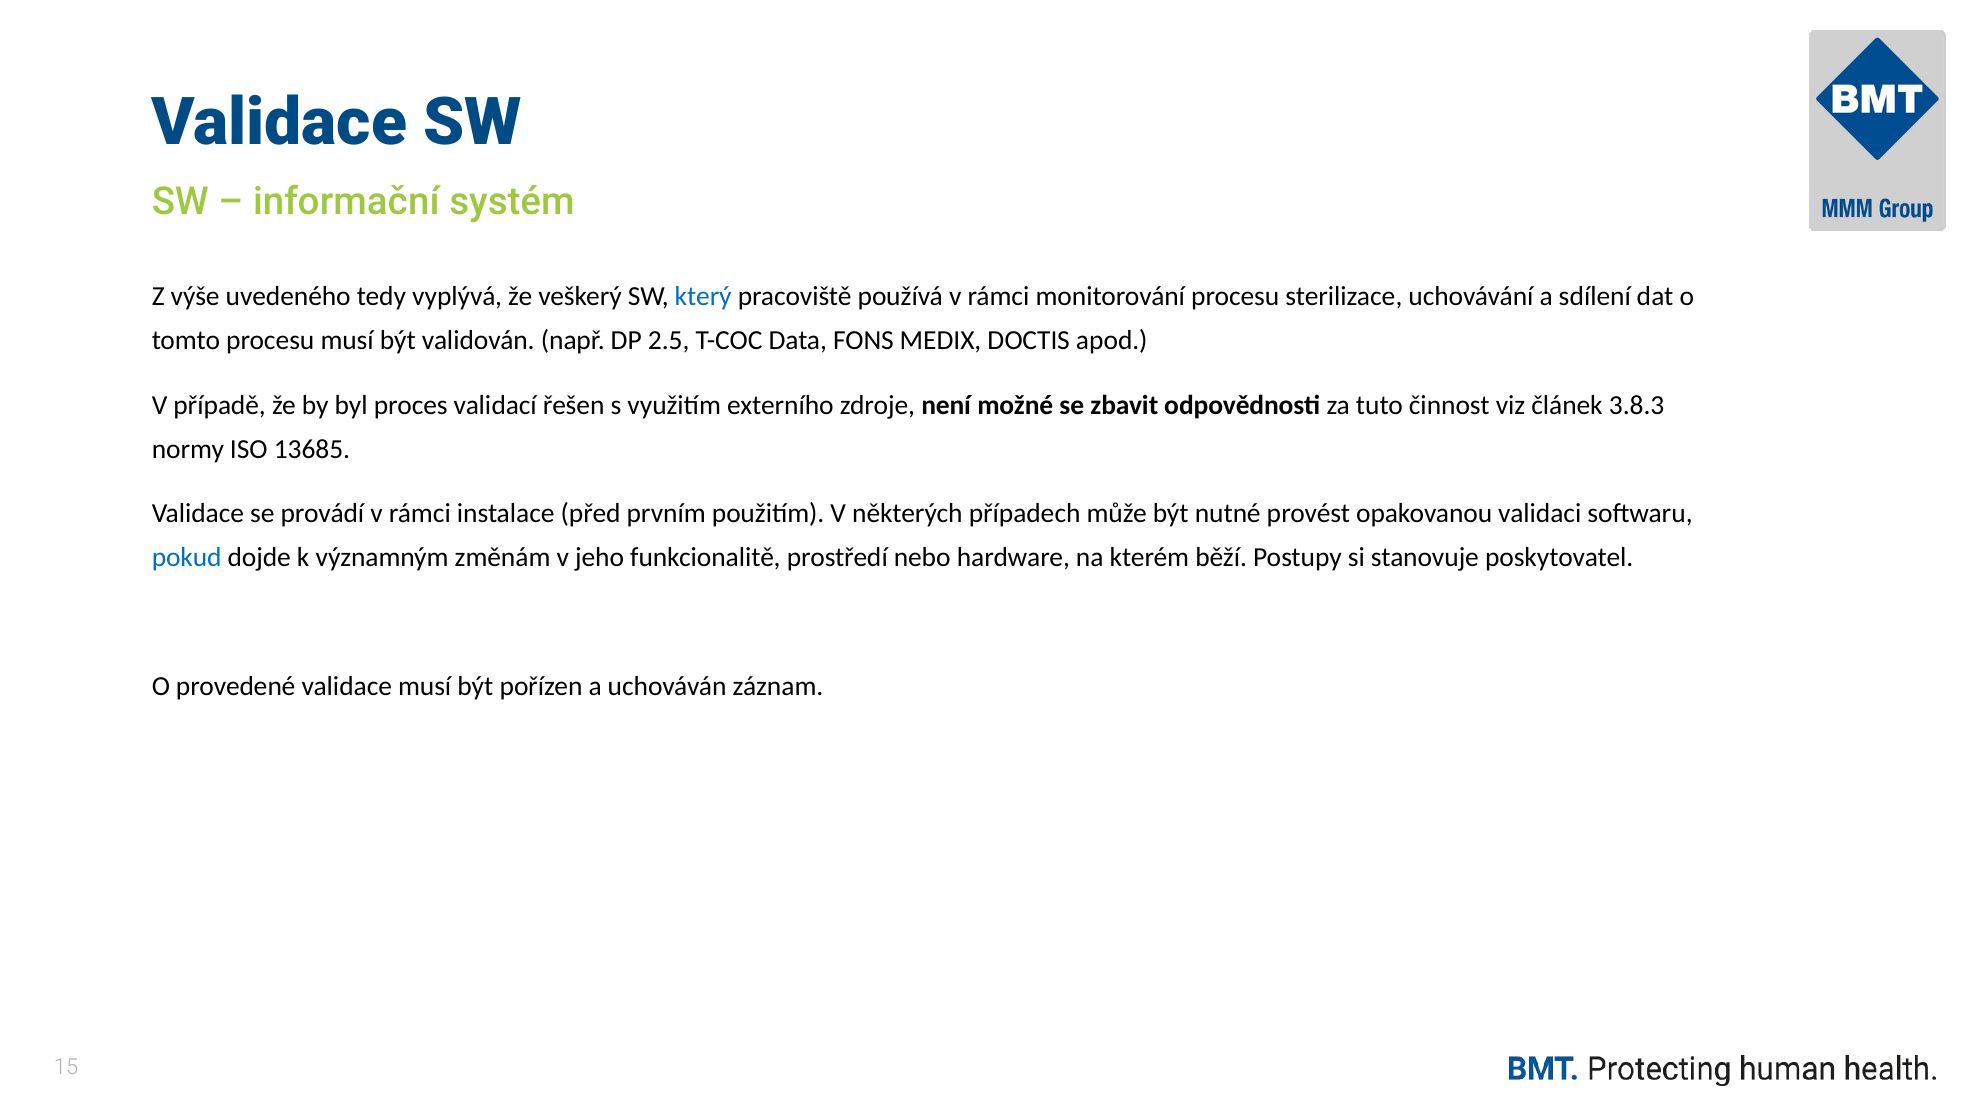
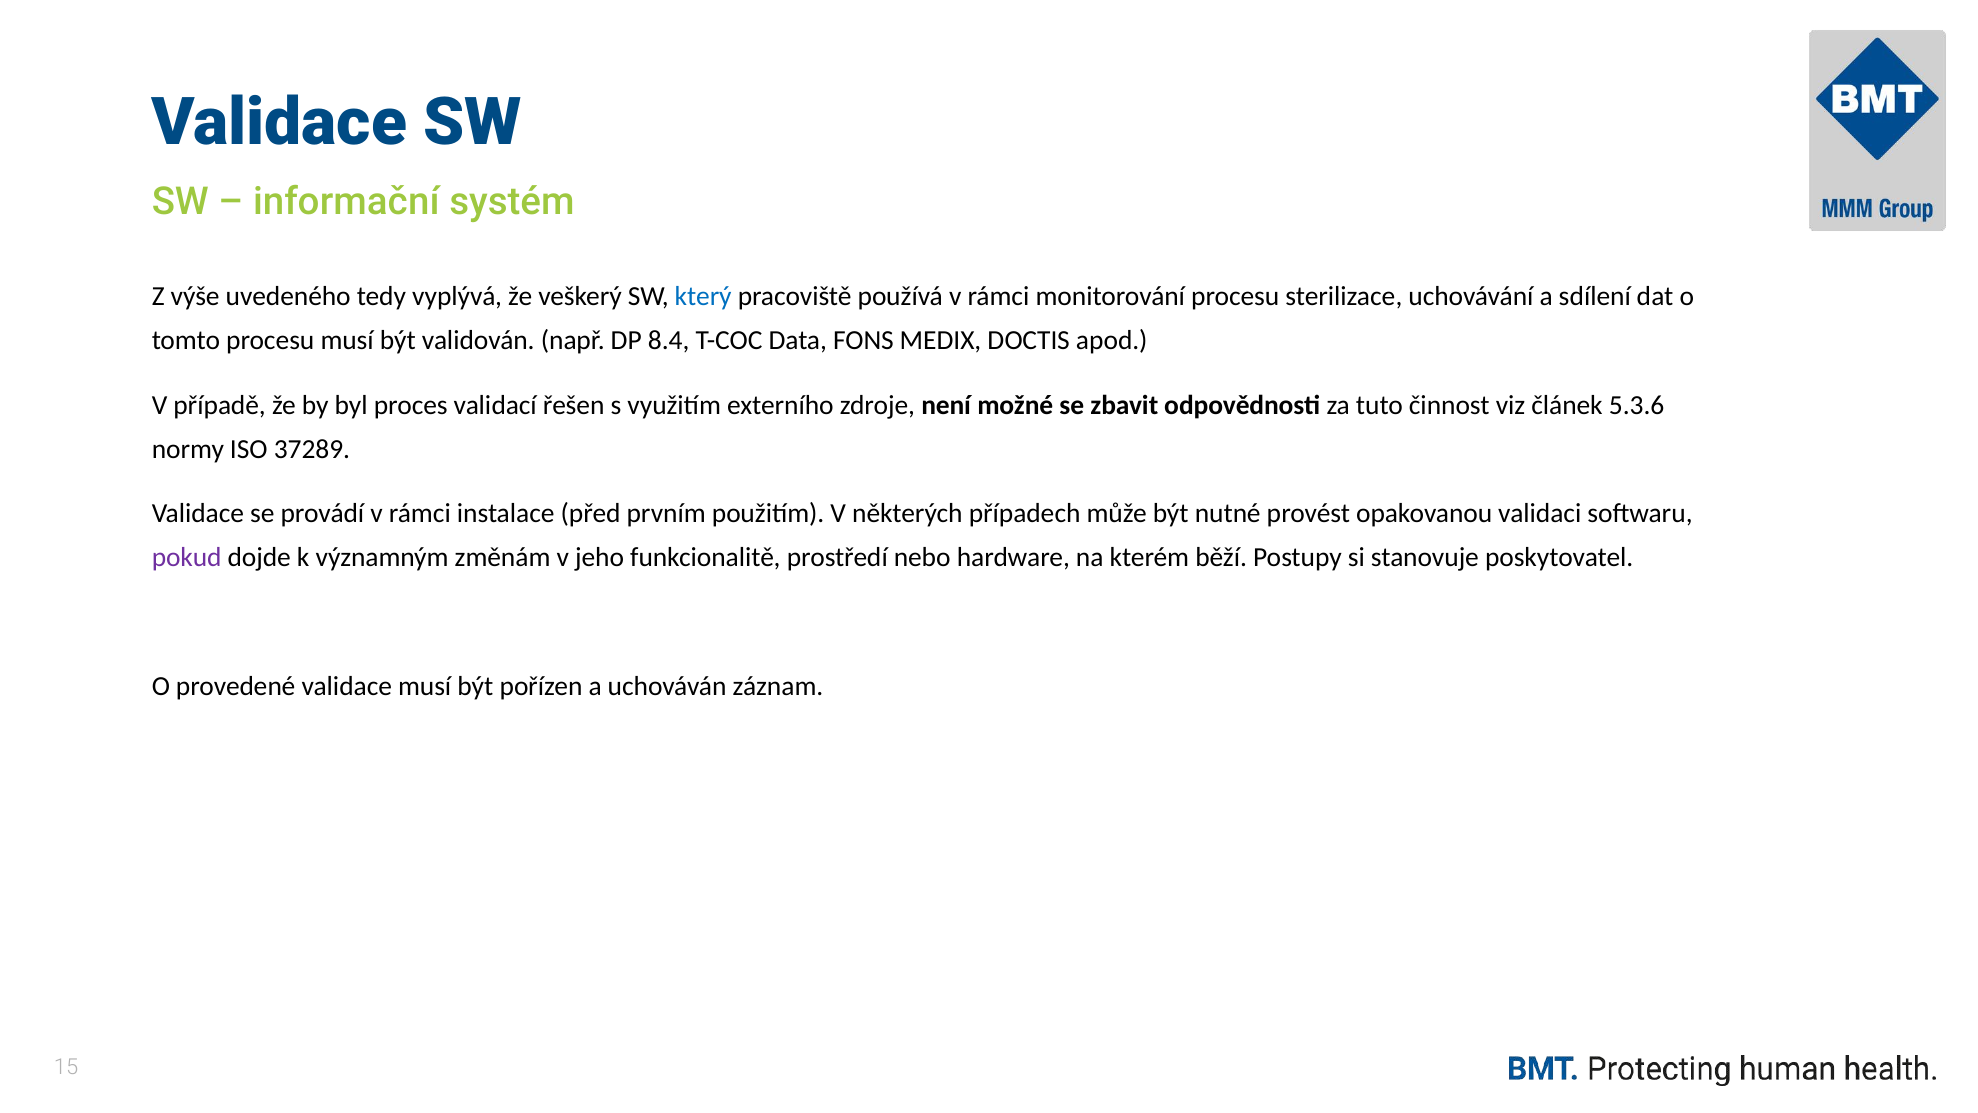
2.5: 2.5 -> 8.4 (669, 341)
3.8.3: 3.8.3 -> 5.3.6 (1637, 405)
13685: 13685 -> 37289 (312, 449)
pokud colour: blue -> purple (187, 557)
